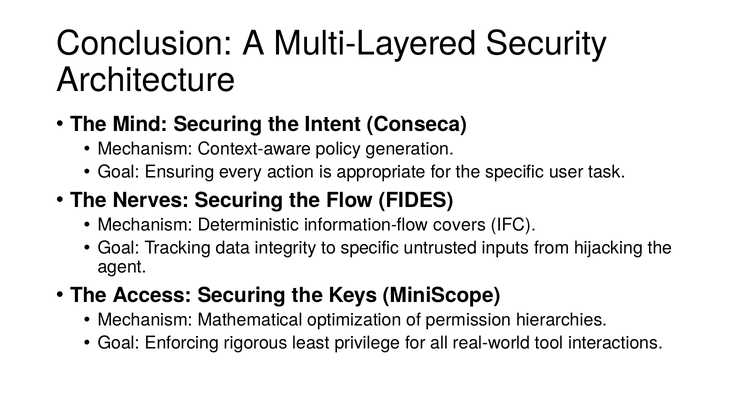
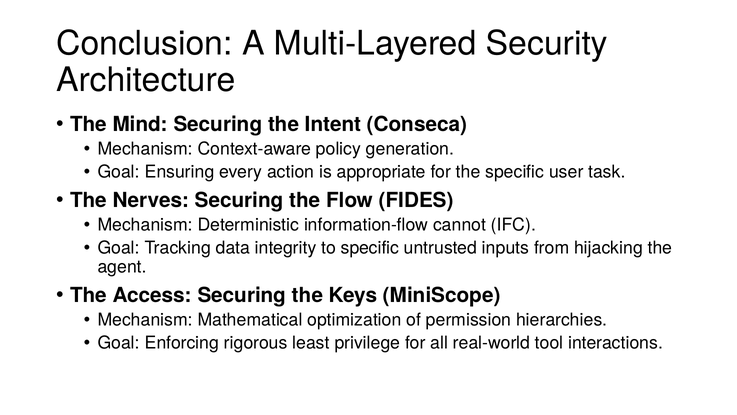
covers: covers -> cannot (460, 225)
